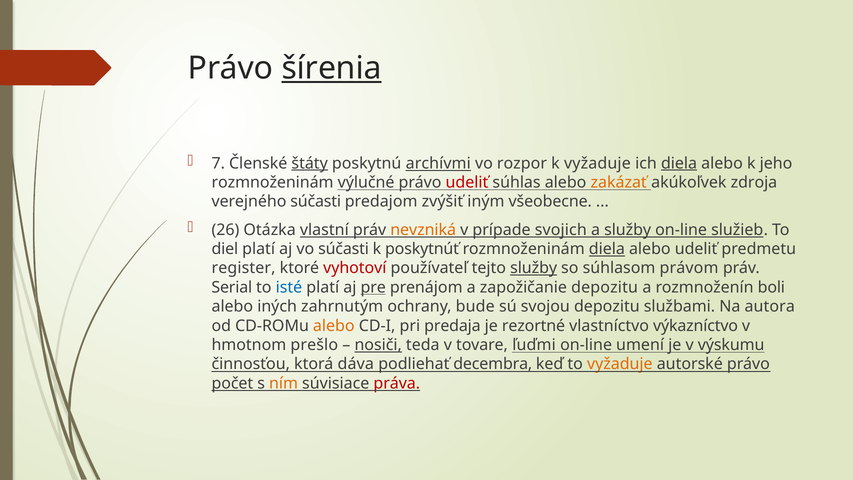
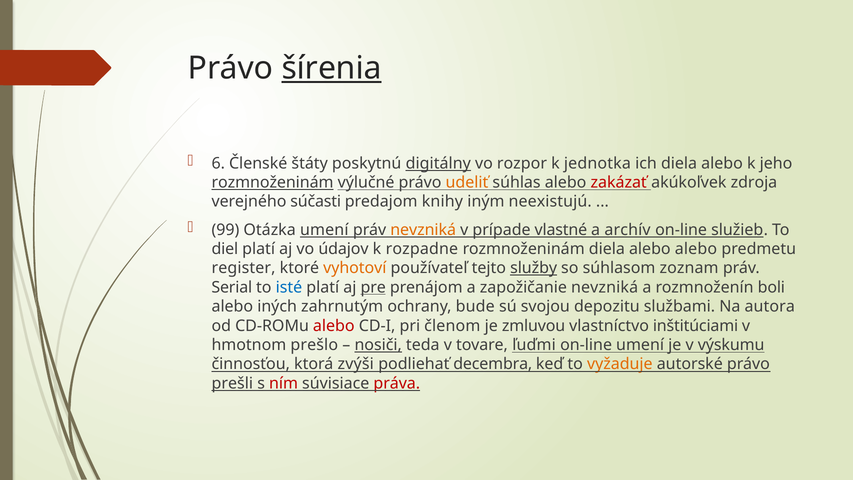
7: 7 -> 6 (218, 163)
štáty underline: present -> none (310, 163)
archívmi: archívmi -> digitálny (438, 163)
k vyžaduje: vyžaduje -> jednotka (597, 163)
diela underline: present -> none (679, 163)
rozmnoženinám underline: none -> present (273, 182)
udeliť colour: red -> orange (467, 182)
zakázať colour: orange -> red (619, 182)
zvýšiť: zvýšiť -> knihy (442, 202)
všeobecne: všeobecne -> neexistujú (550, 202)
26: 26 -> 99 (225, 230)
Otázka vlastní: vlastní -> umení (324, 230)
svojich: svojich -> vlastné (561, 230)
a služby: služby -> archív (628, 230)
vo súčasti: súčasti -> údajov (343, 249)
poskytnúť: poskytnúť -> rozpadne (422, 249)
diela underline: present -> none (607, 249)
alebo udeliť: udeliť -> alebo (696, 249)
vyhotoví colour: red -> orange (355, 268)
právom: právom -> zoznam (689, 268)
zapožičanie depozitu: depozitu -> nevzniká (605, 287)
alebo colour: orange -> red (334, 326)
predaja: predaja -> členom (452, 326)
rezortné: rezortné -> zmluvou (534, 326)
výkazníctvo: výkazníctvo -> inštitúciami (696, 326)
dáva: dáva -> zvýši (356, 364)
počet: počet -> prešli (232, 383)
ním colour: orange -> red (284, 383)
